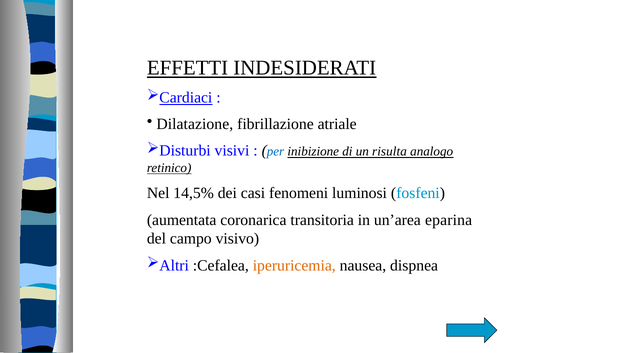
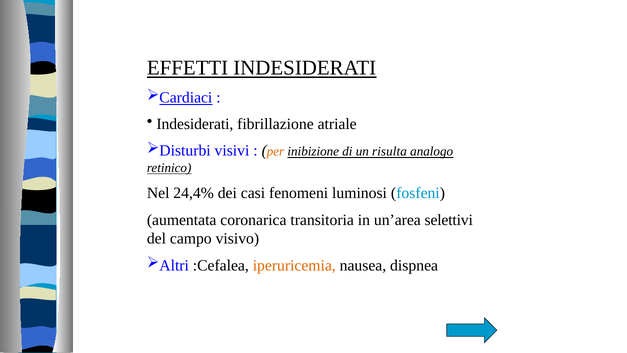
Dilatazione: Dilatazione -> Indesiderati (195, 124)
per colour: blue -> orange (275, 152)
14,5%: 14,5% -> 24,4% (194, 193)
eparina: eparina -> selettivi (449, 220)
